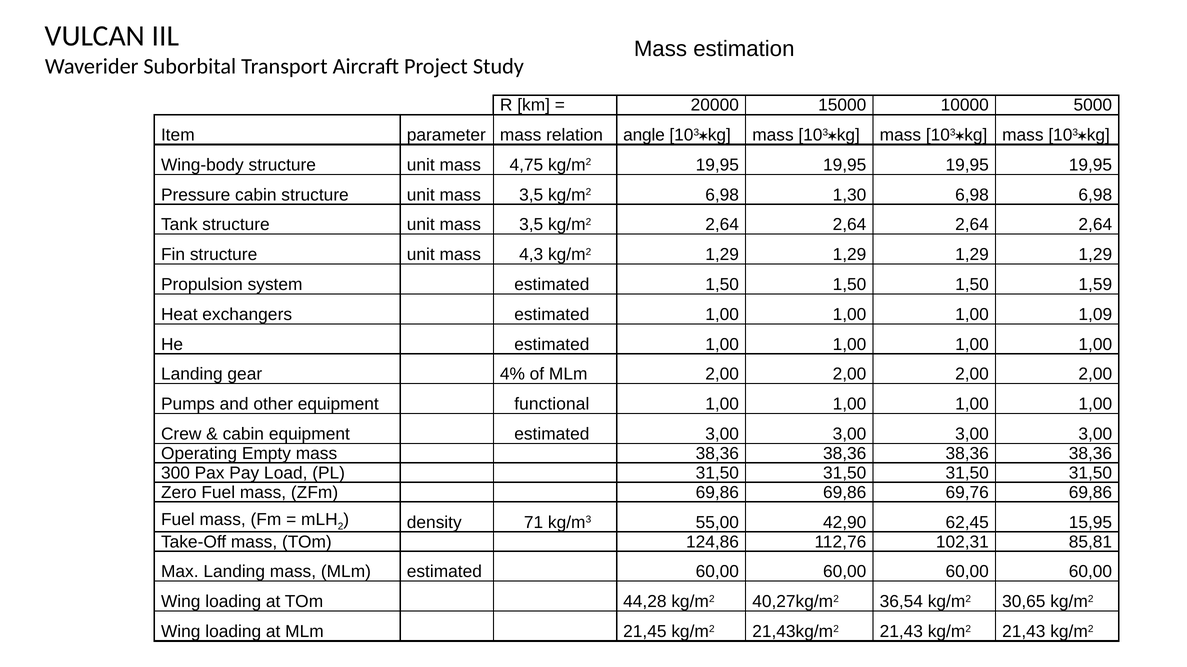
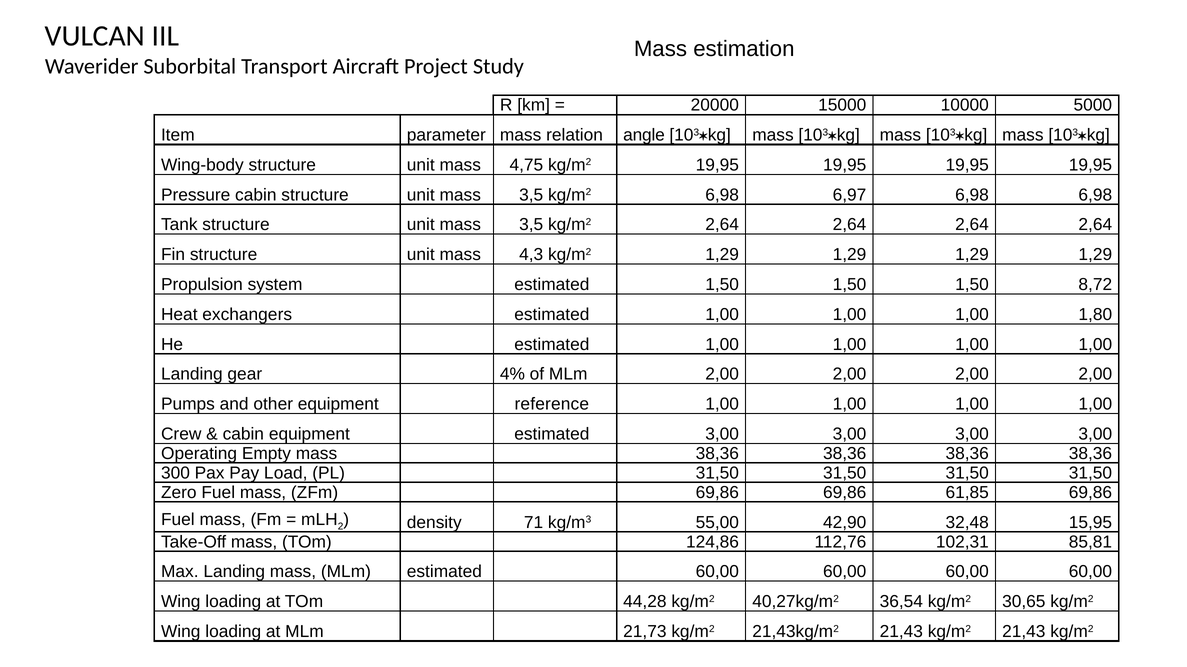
1,30: 1,30 -> 6,97 (850, 195)
1,59: 1,59 -> 8,72 (1095, 285)
1,09: 1,09 -> 1,80 (1095, 315)
functional: functional -> reference (552, 405)
69,76: 69,76 -> 61,85 (967, 493)
62,45: 62,45 -> 32,48 (967, 523)
21,45: 21,45 -> 21,73 (645, 632)
